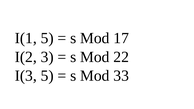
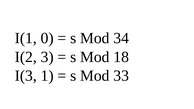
I(1 5: 5 -> 0 (47, 38)
17: 17 -> 34 (121, 38)
22: 22 -> 18 (121, 57)
I(3 5: 5 -> 1 (47, 76)
